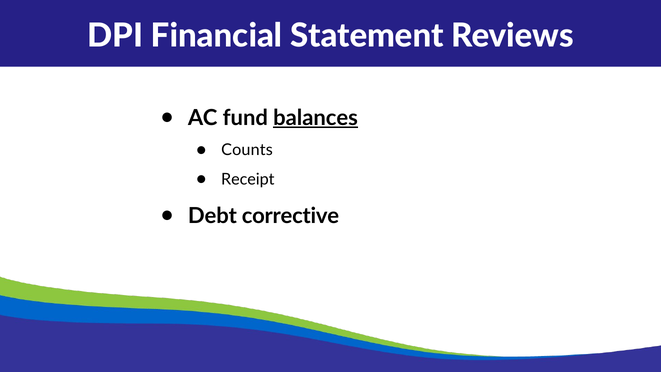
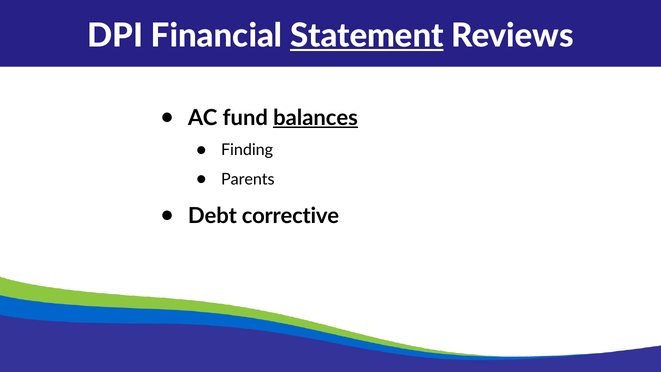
Statement underline: none -> present (367, 36)
Counts: Counts -> Finding (247, 150)
Receipt: Receipt -> Parents (248, 179)
